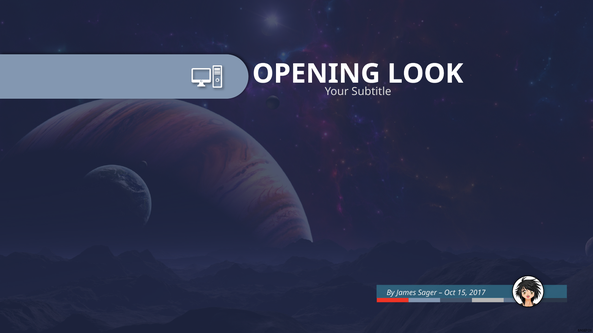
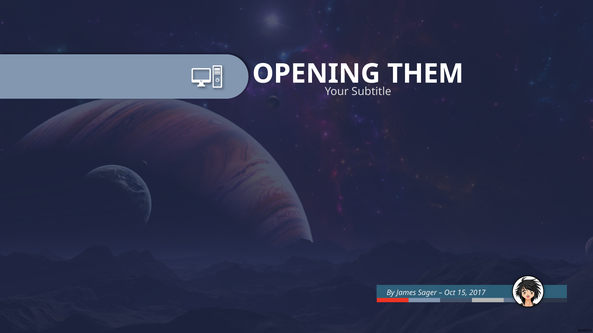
LOOK: LOOK -> THEM (425, 74)
